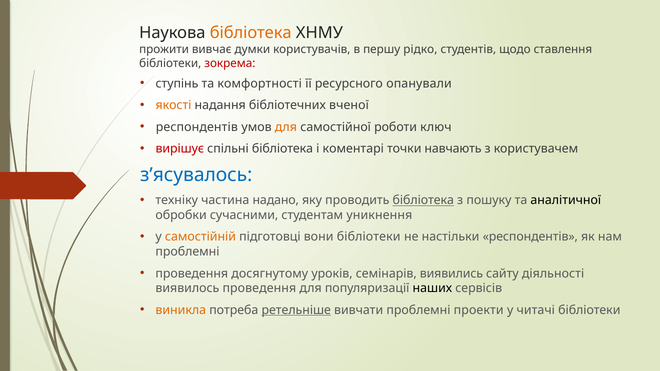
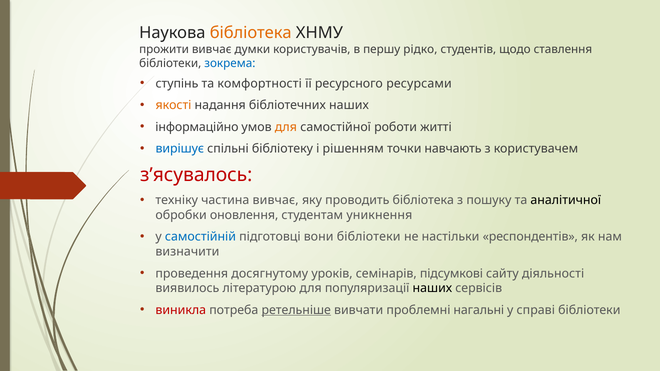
зокрема colour: red -> blue (230, 64)
опанували: опанували -> ресурсами (419, 84)
бібліотечних вченої: вченої -> наших (349, 105)
респондентів: респондентів -> інформаційно (197, 127)
ключ: ключ -> житті (436, 127)
вирішує colour: red -> blue (180, 149)
спільні бібліотека: бібліотека -> бібліотеку (282, 149)
коментарі: коментарі -> рішенням (353, 149)
з’ясувалось colour: blue -> red (196, 175)
частина надано: надано -> вивчає (276, 200)
бібліотека underline: present -> none (423, 200)
сучасними: сучасними -> оновлення (244, 215)
самостійній colour: orange -> blue (200, 237)
проблемні: проблемні -> визначити (187, 252)
виявились: виявились -> підсумкові (451, 274)
виявилось проведення: проведення -> літературою (259, 288)
виникла colour: orange -> red (181, 310)
проекти: проекти -> нагальні (479, 310)
читачі: читачі -> справі (536, 310)
